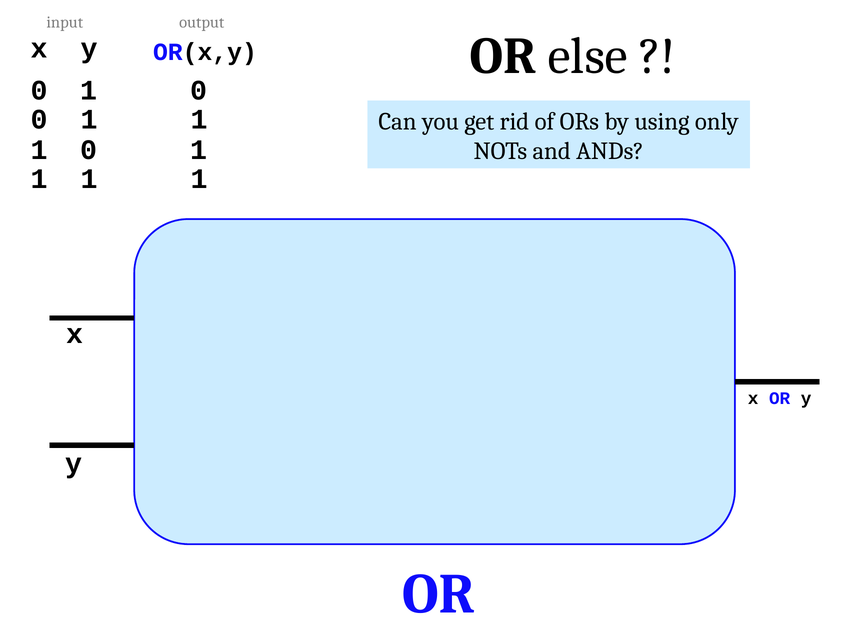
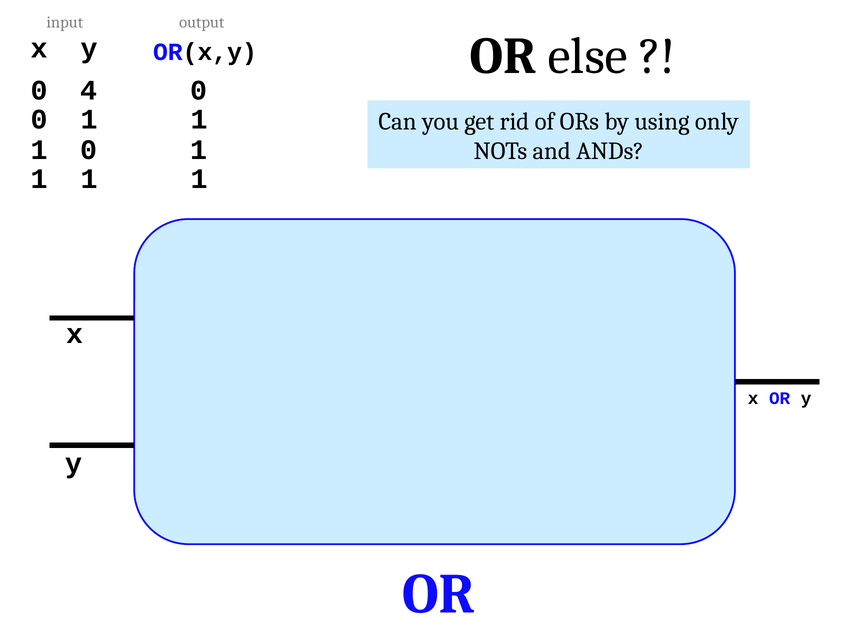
1: 1 -> 4 (89, 91)
